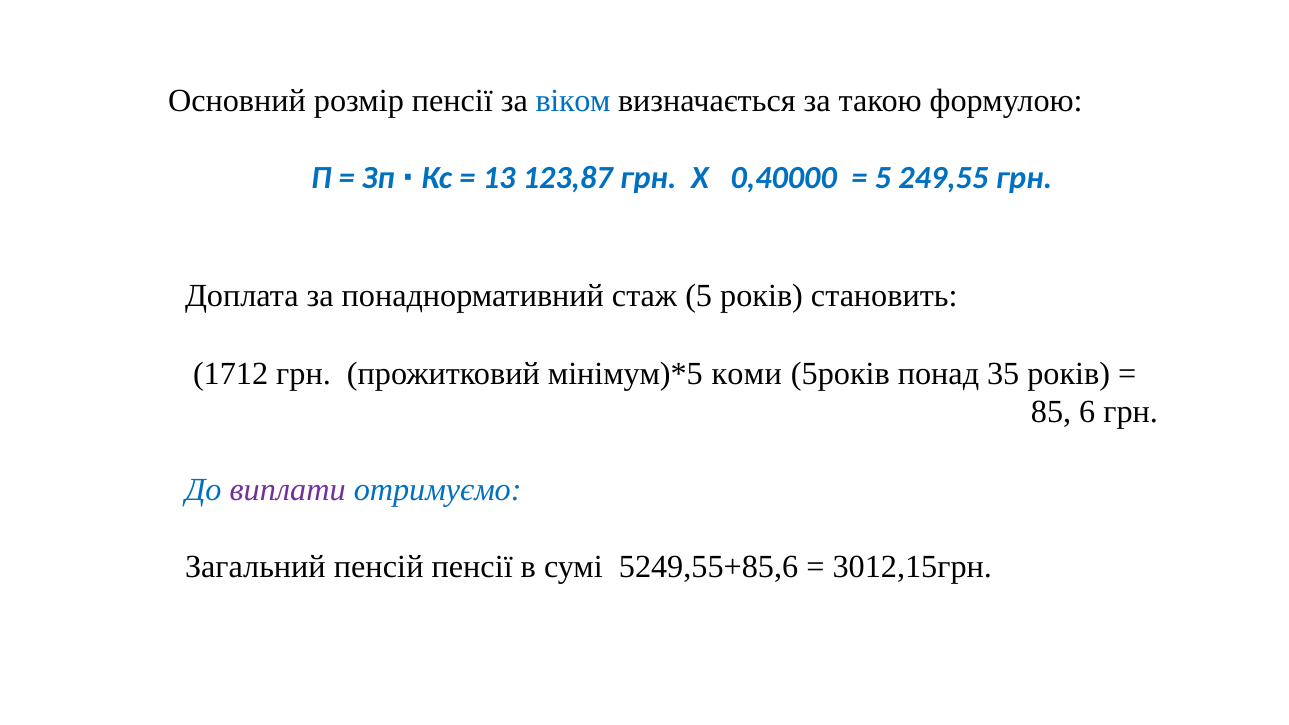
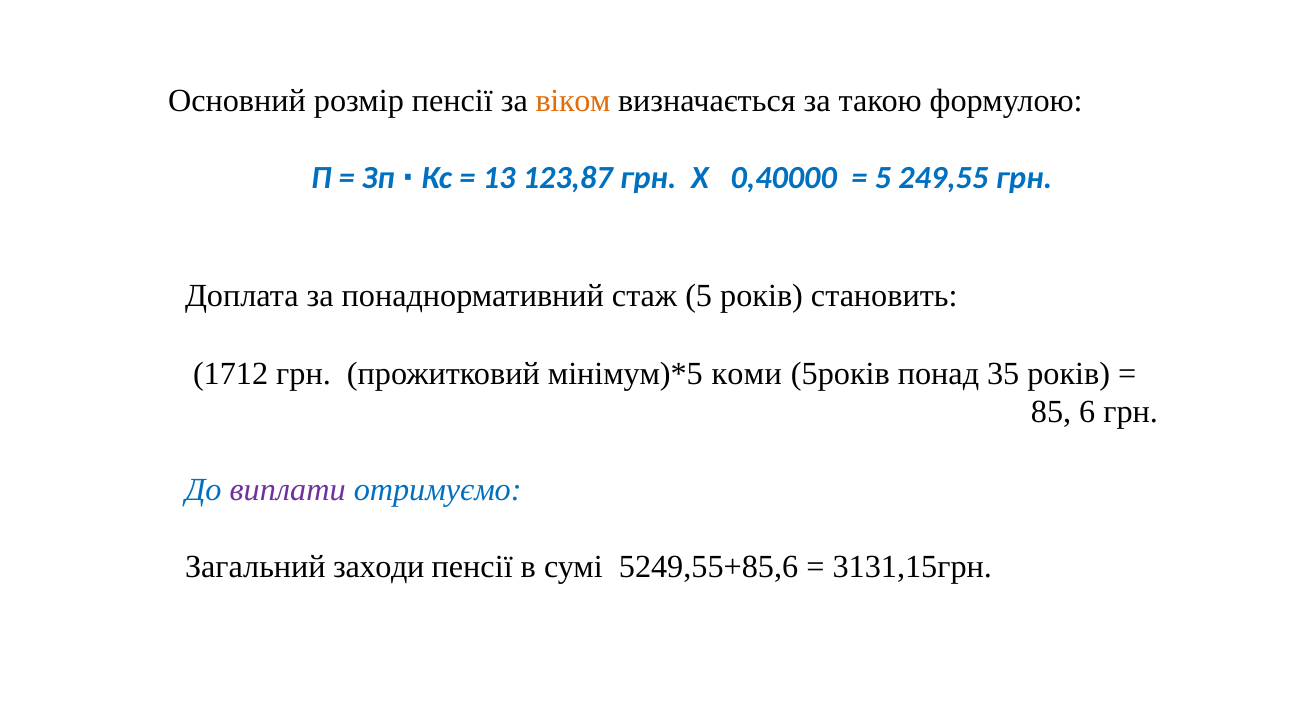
віком colour: blue -> orange (573, 101)
пенсій: пенсій -> заходи (379, 567)
3012,15грн: 3012,15грн -> 3131,15грн (912, 567)
